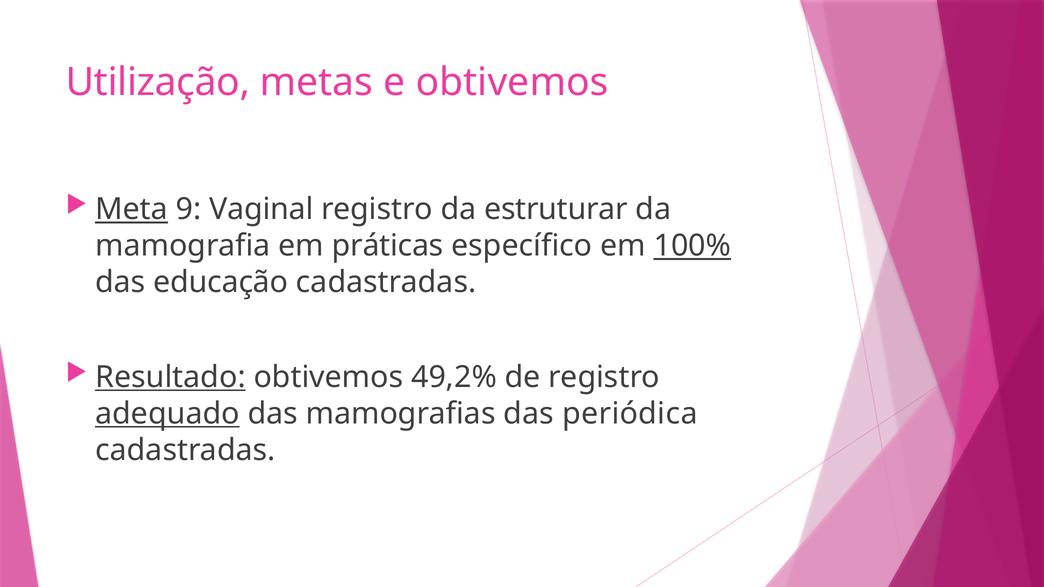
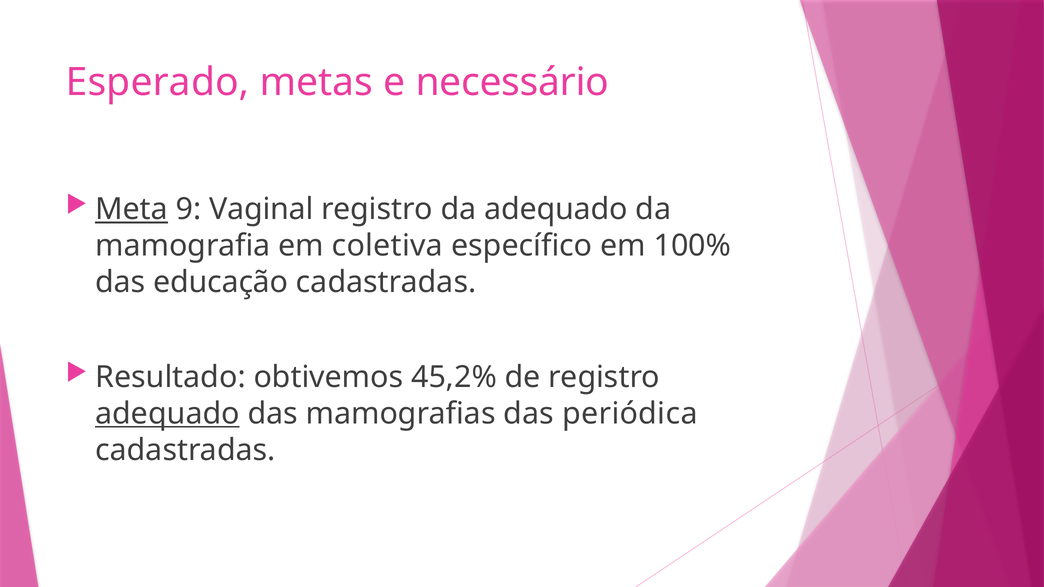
Utilização: Utilização -> Esperado (158, 82)
e obtivemos: obtivemos -> necessário (512, 82)
da estruturar: estruturar -> adequado (556, 209)
práticas: práticas -> coletiva (387, 246)
100% underline: present -> none (692, 246)
Resultado underline: present -> none (170, 377)
49,2%: 49,2% -> 45,2% (454, 377)
